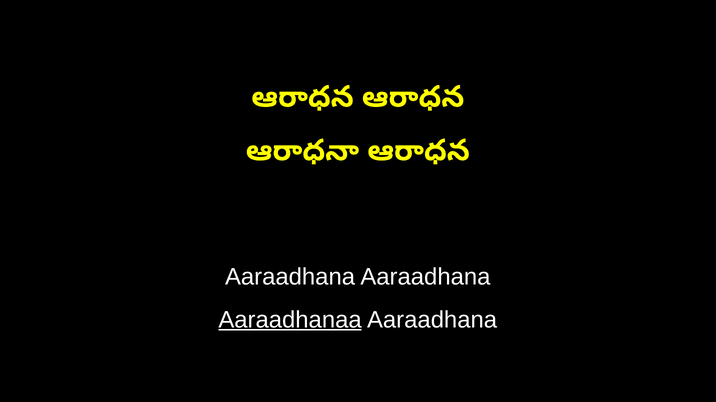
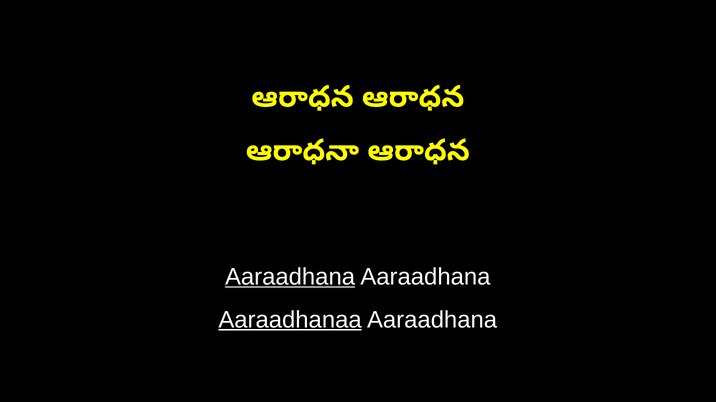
Aaraadhana underline: none -> present (290, 277)
